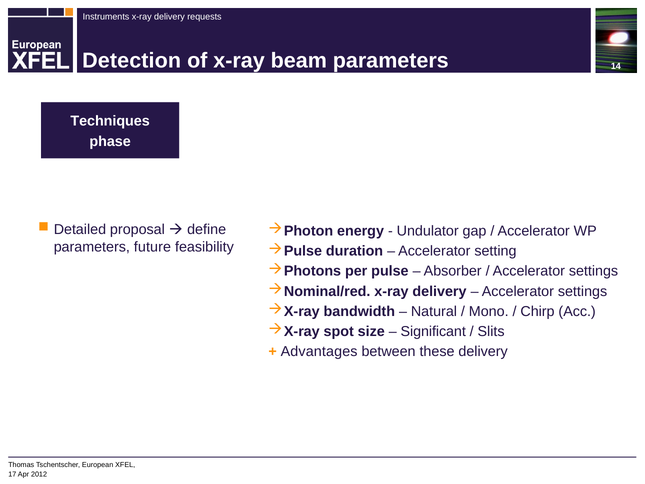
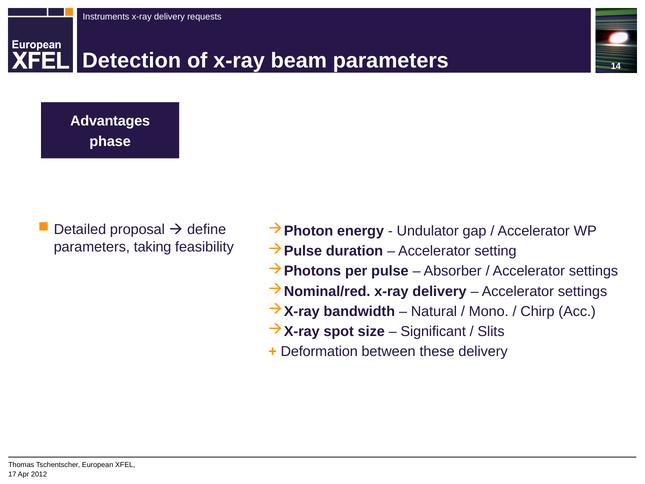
Techniques: Techniques -> Advantages (110, 121)
future: future -> taking (153, 247)
Advantages: Advantages -> Deformation (319, 351)
